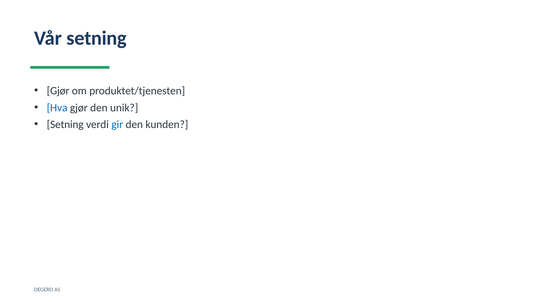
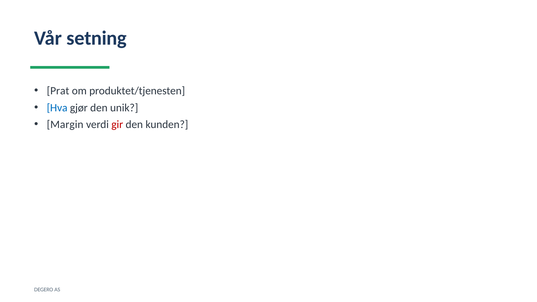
Gjør: Gjør -> Prat (58, 91)
Setning: Setning -> Margin (65, 125)
gir colour: blue -> red (117, 125)
